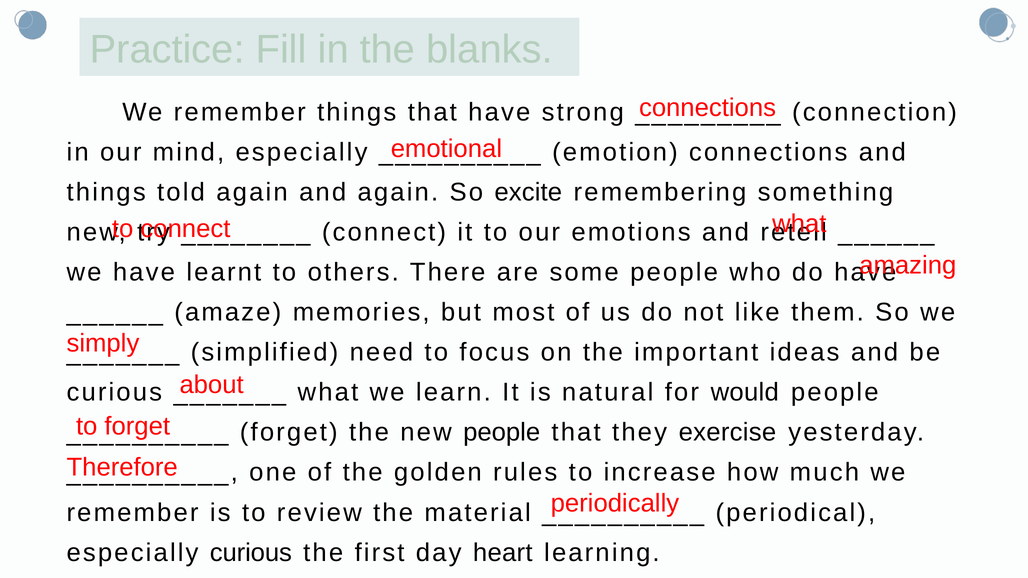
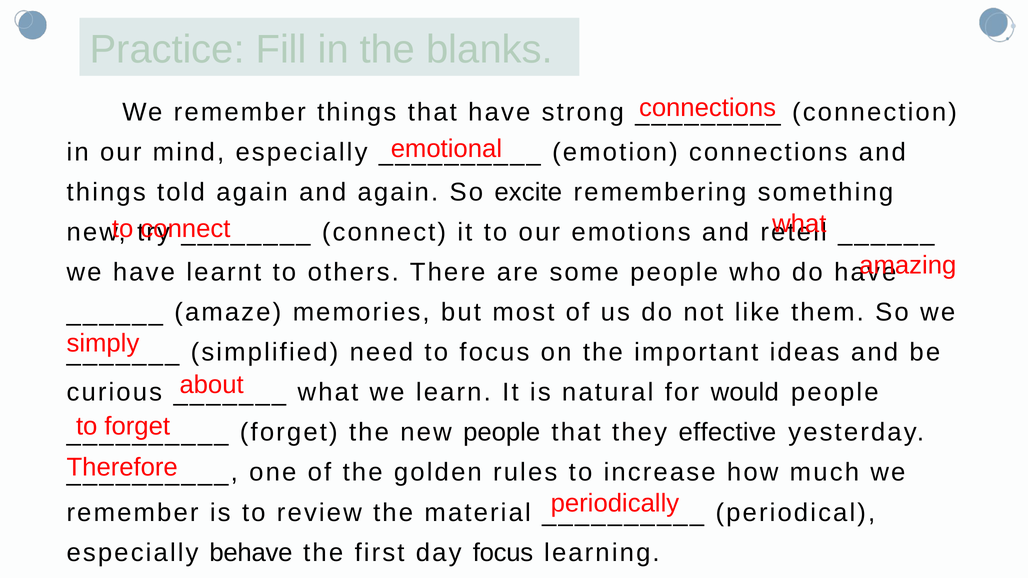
exercise: exercise -> effective (727, 433)
especially curious: curious -> behave (251, 553)
day heart: heart -> focus (503, 553)
